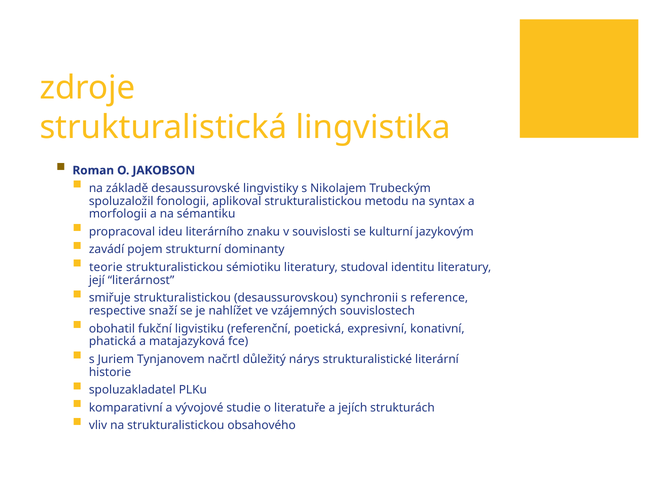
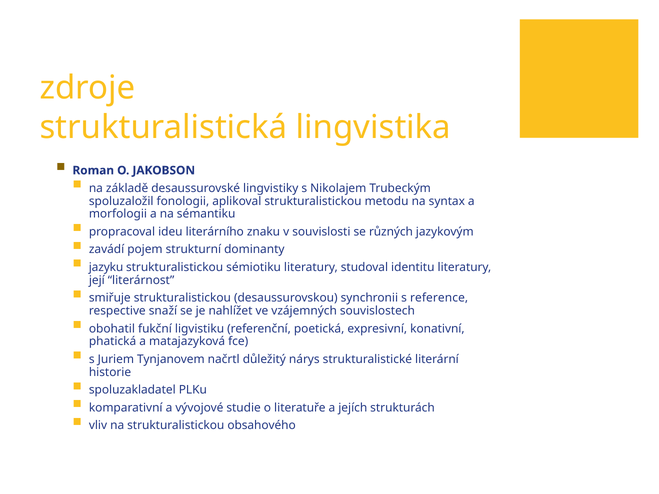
kulturní: kulturní -> různých (391, 232)
teorie: teorie -> jazyku (106, 267)
